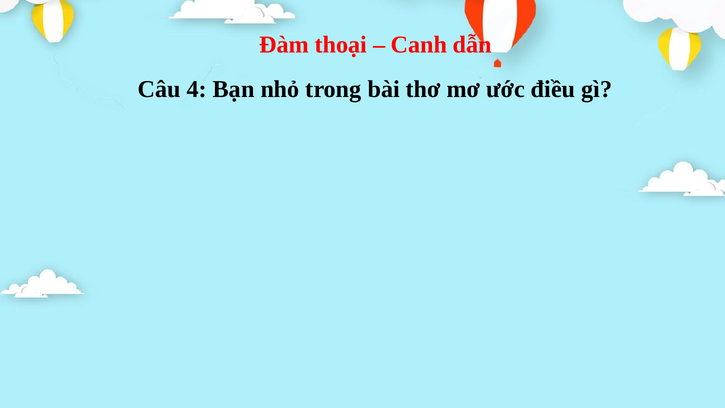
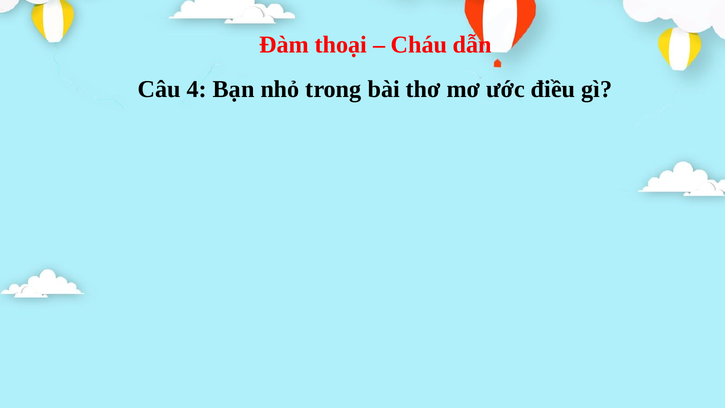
Canh: Canh -> Cháu (419, 45)
